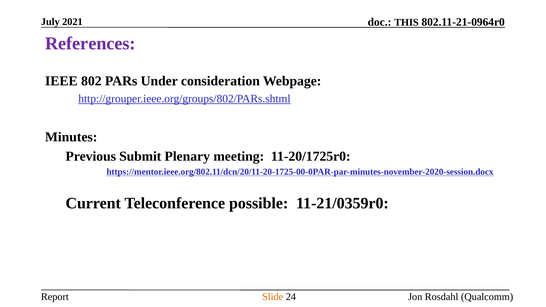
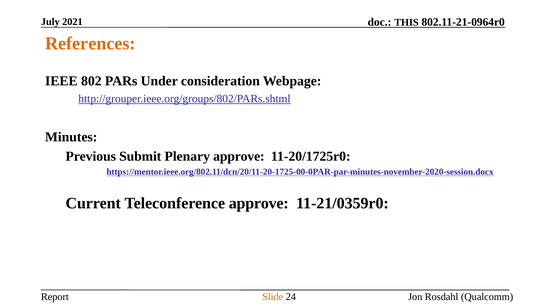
References colour: purple -> orange (90, 43)
Plenary meeting: meeting -> approve (239, 156)
Teleconference possible: possible -> approve (259, 203)
